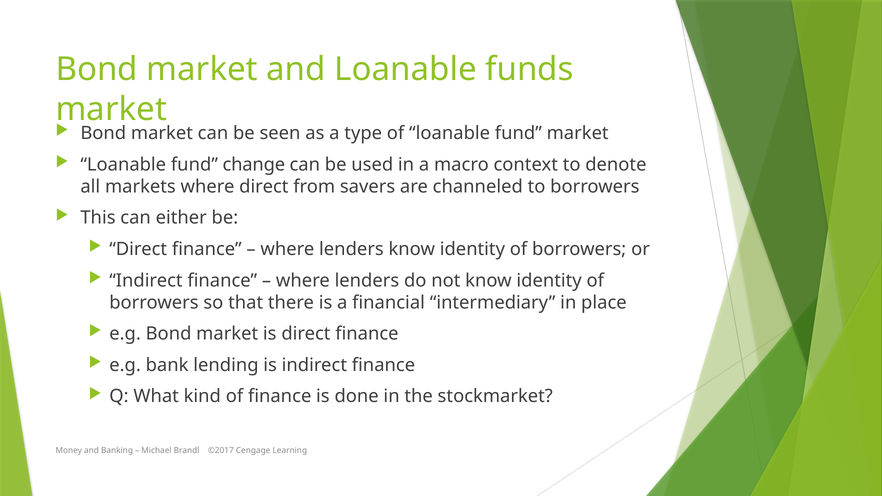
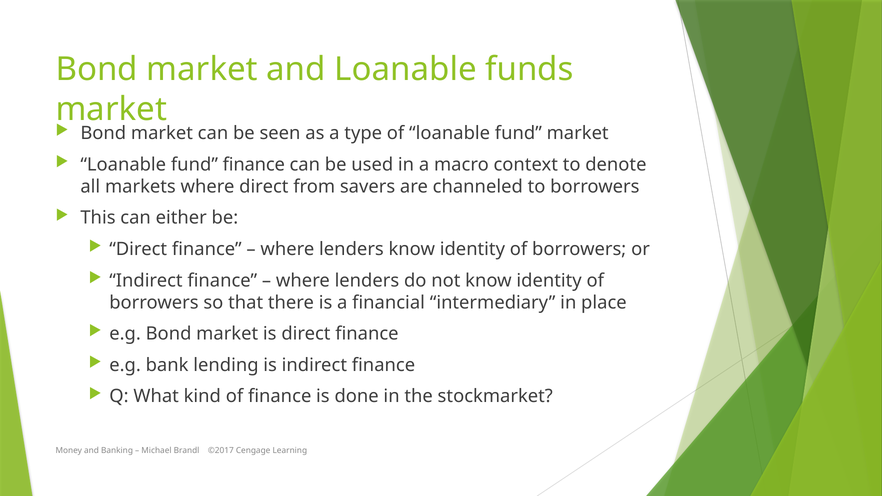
fund change: change -> finance (254, 165)
